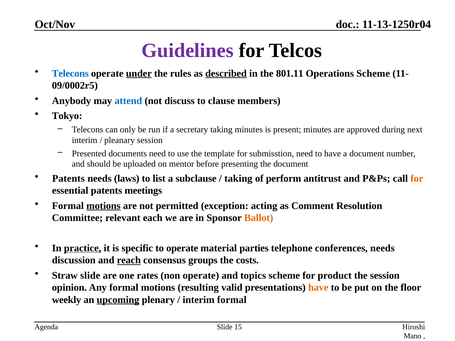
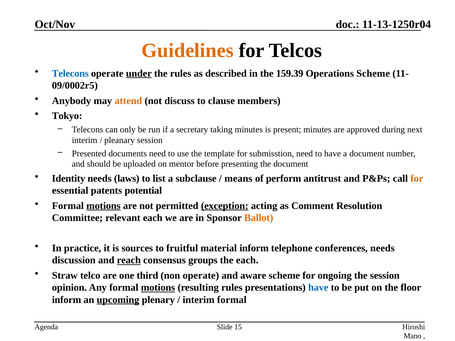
Guidelines colour: purple -> orange (188, 51)
described underline: present -> none (226, 74)
801.11: 801.11 -> 159.39 (290, 74)
attend colour: blue -> orange (128, 101)
Patents: Patents -> Identity (69, 179)
taking: taking -> means (238, 179)
meetings: meetings -> potential (143, 191)
exception underline: none -> present (225, 206)
practice underline: present -> none (83, 248)
specific: specific -> sources (137, 248)
to operate: operate -> fruitful (182, 248)
material parties: parties -> inform (254, 248)
the costs: costs -> each (247, 260)
Straw slide: slide -> telco (90, 276)
rates: rates -> third (147, 276)
topics: topics -> aware (253, 276)
product: product -> ongoing (335, 276)
motions underline: none -> present (158, 288)
resulting valid: valid -> rules (232, 288)
have colour: orange -> blue (318, 288)
weekly: weekly -> inform (67, 300)
